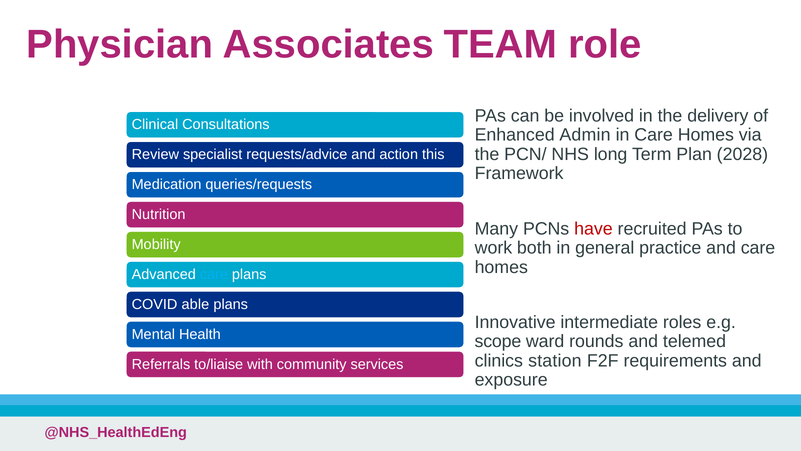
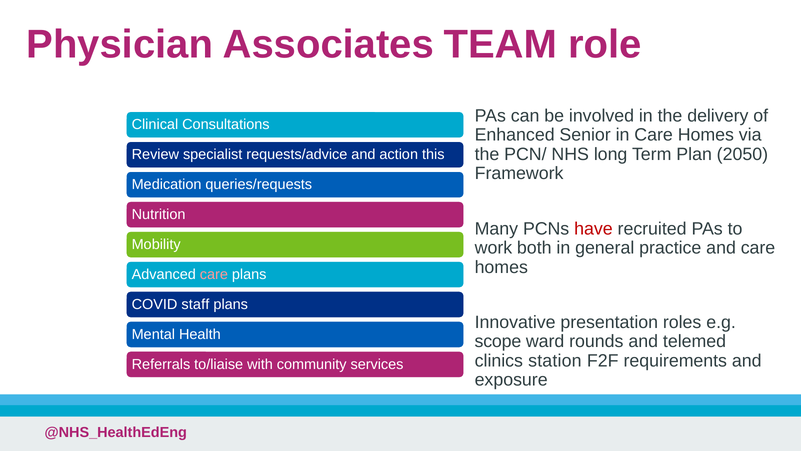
Admin: Admin -> Senior (585, 135)
2028: 2028 -> 2050 (742, 154)
care colour: light blue -> pink (214, 274)
able: able -> staff (195, 304)
intermediate: intermediate -> presentation (609, 322)
